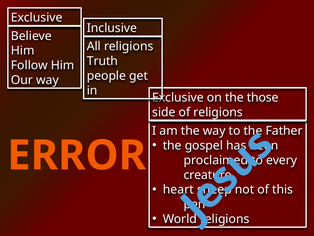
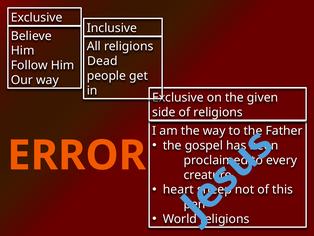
Truth: Truth -> Dead (102, 61)
those: those -> given (263, 97)
